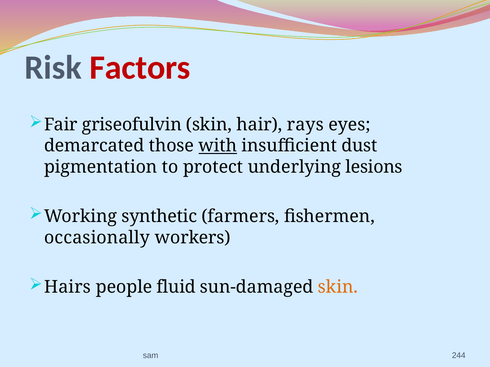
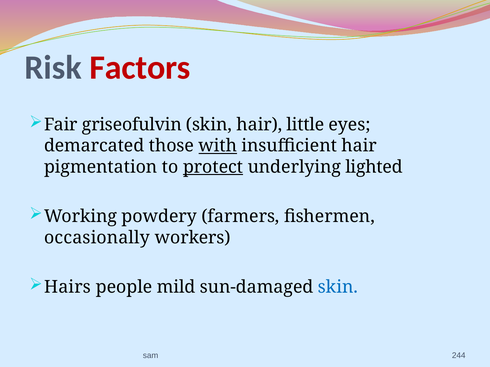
rays: rays -> little (305, 125)
insufficient dust: dust -> hair (359, 146)
protect underline: none -> present (213, 167)
lesions: lesions -> lighted (374, 167)
synthetic: synthetic -> powdery (159, 217)
fluid: fluid -> mild (176, 287)
skin colour: orange -> blue (338, 287)
